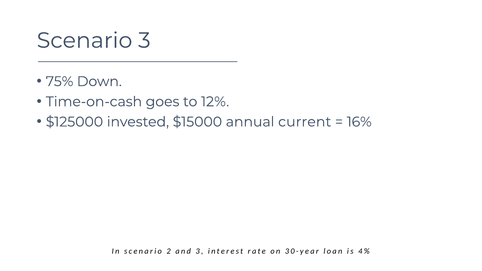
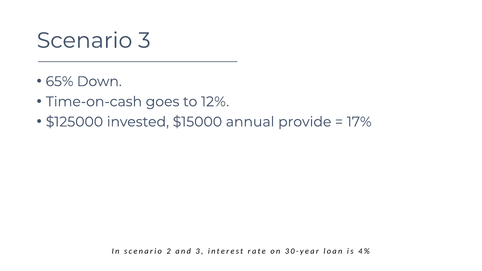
75%: 75% -> 65% (60, 81)
current: current -> provide (305, 122)
16%: 16% -> 17% (359, 122)
